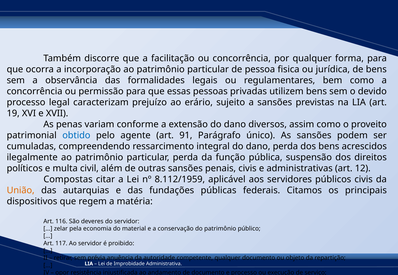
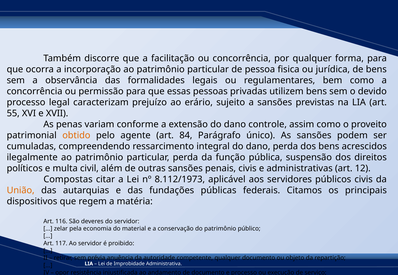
19: 19 -> 55 (13, 114)
diversos: diversos -> controle (268, 125)
obtido colour: blue -> orange (76, 136)
91: 91 -> 84 (186, 136)
8.112/1959: 8.112/1959 -> 8.112/1973 (180, 180)
